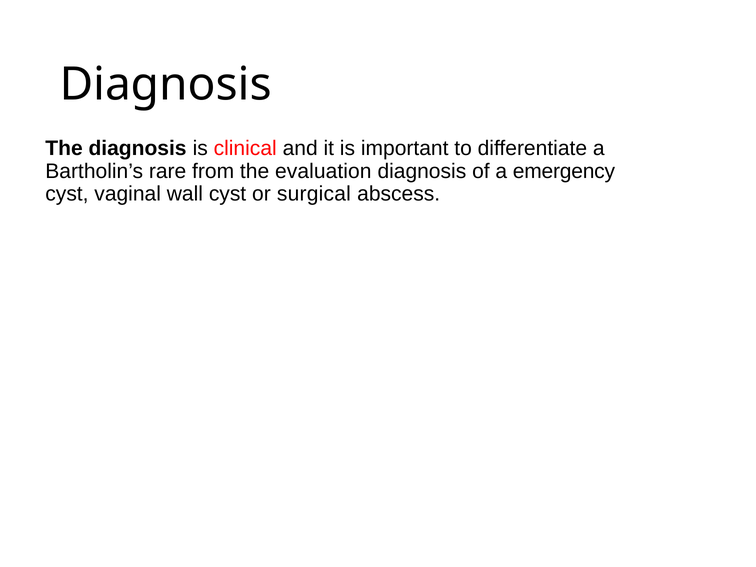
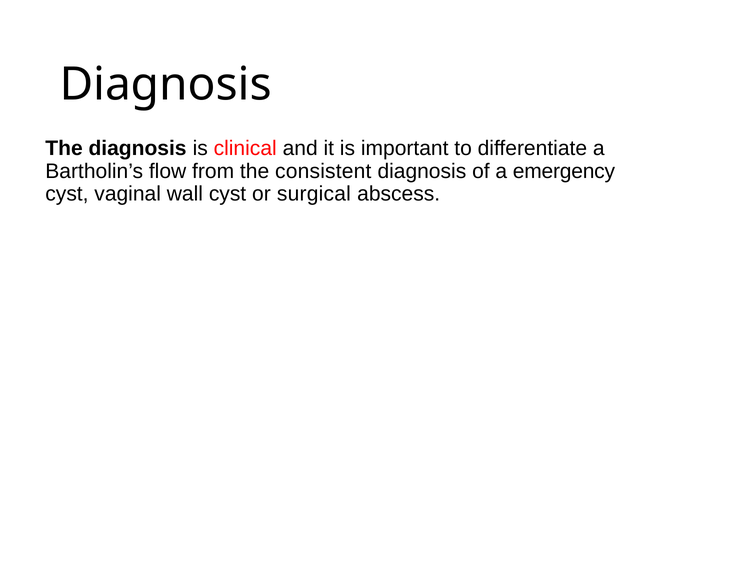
rare: rare -> flow (168, 171)
evaluation: evaluation -> consistent (323, 171)
